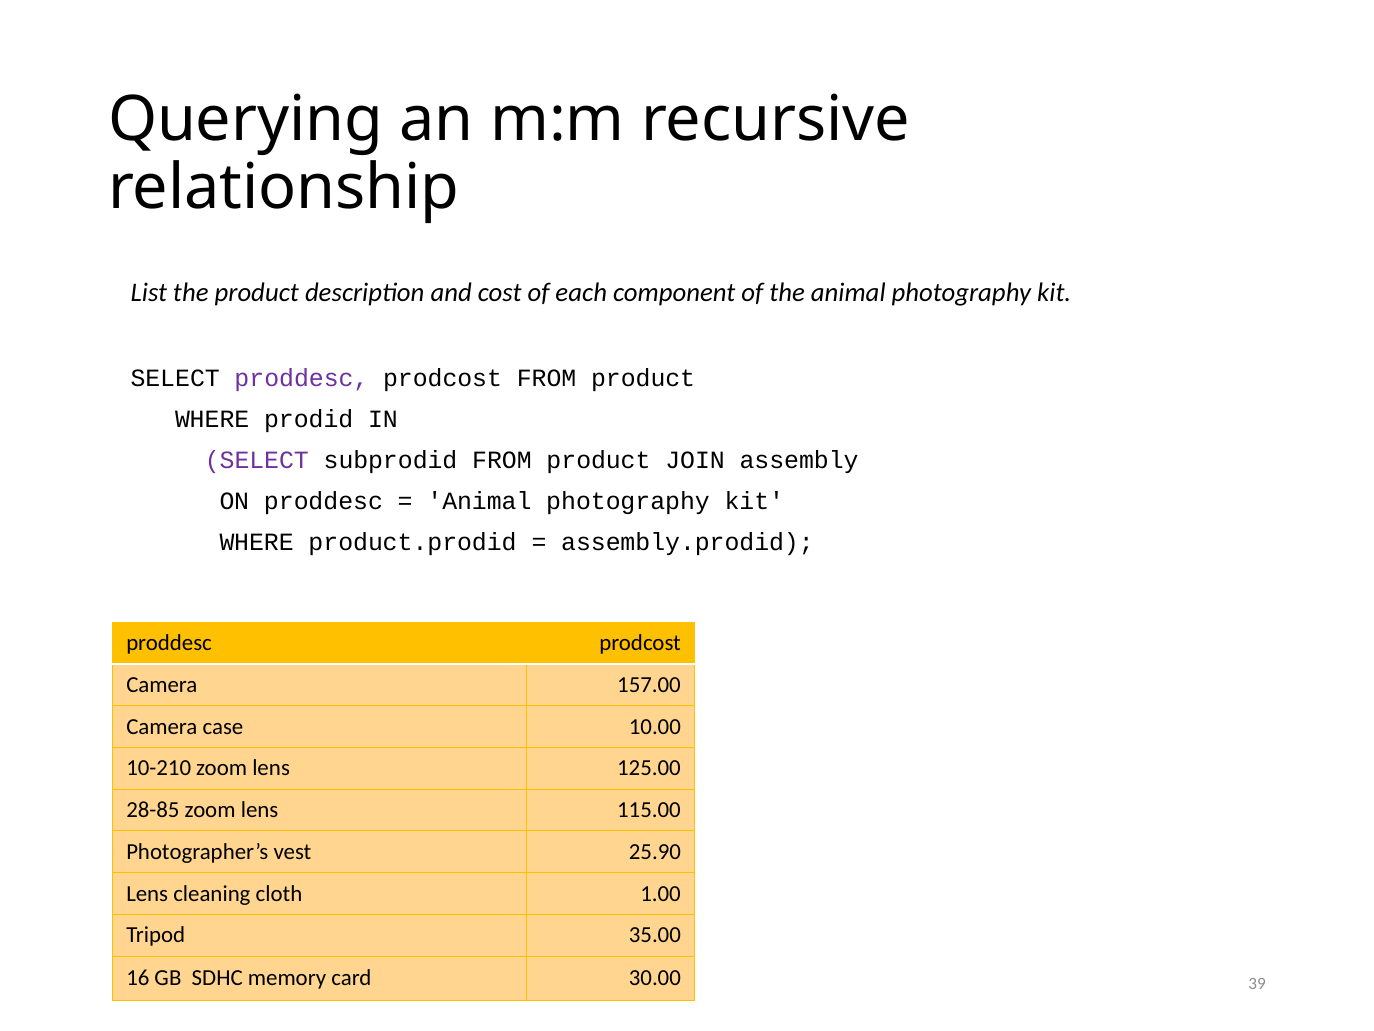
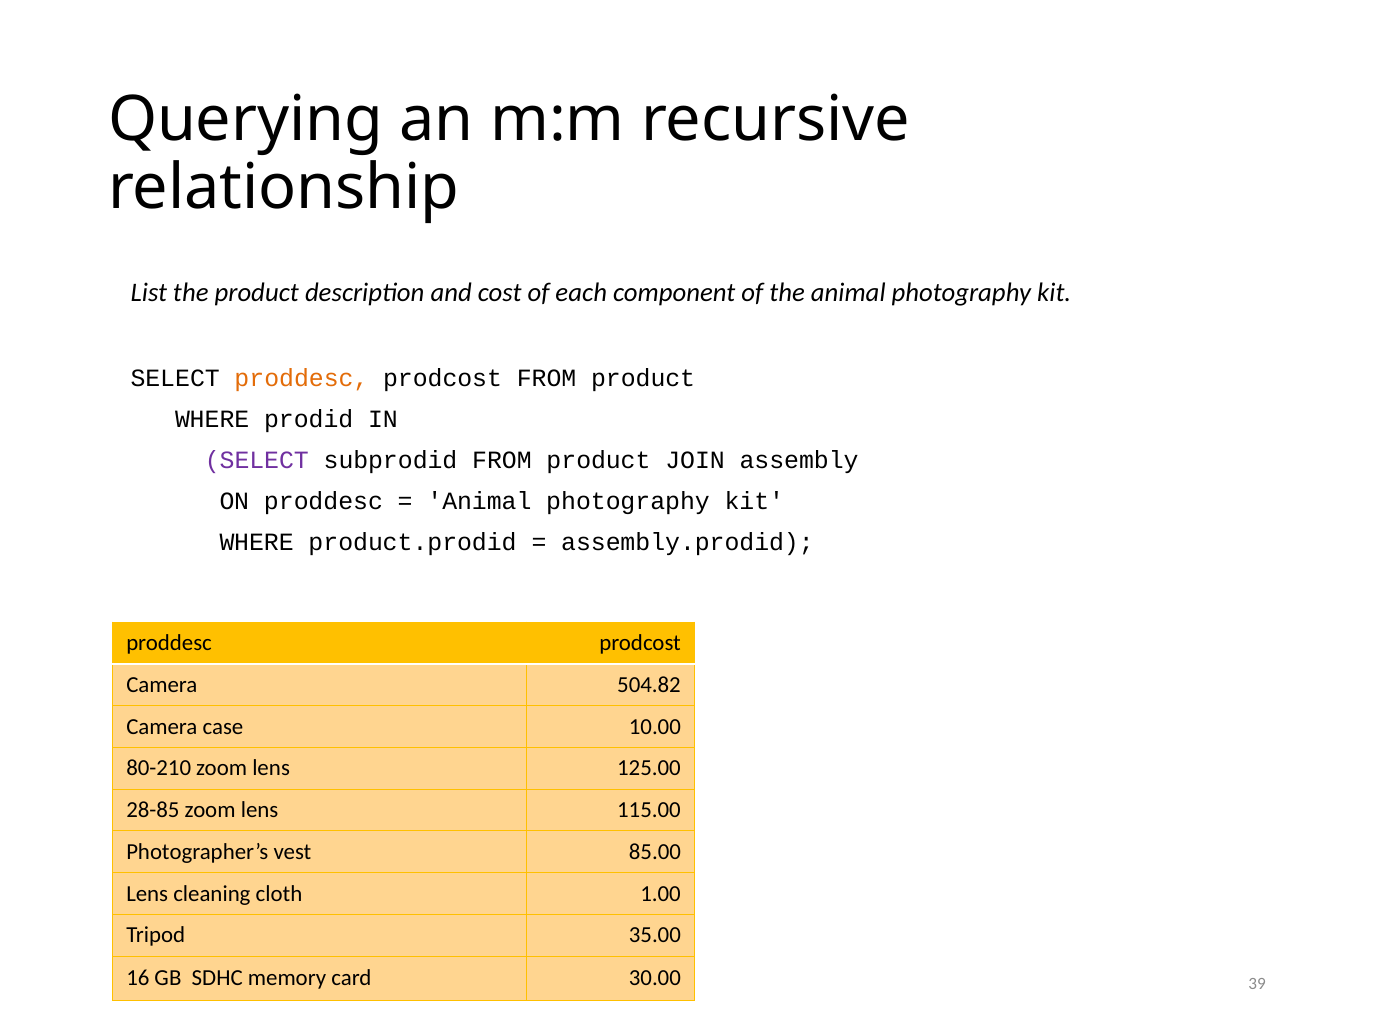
proddesc colour: purple -> orange (301, 378)
157.00: 157.00 -> 504.82 (649, 685)
10-210: 10-210 -> 80-210 (159, 768)
25.90: 25.90 -> 85.00 (655, 851)
